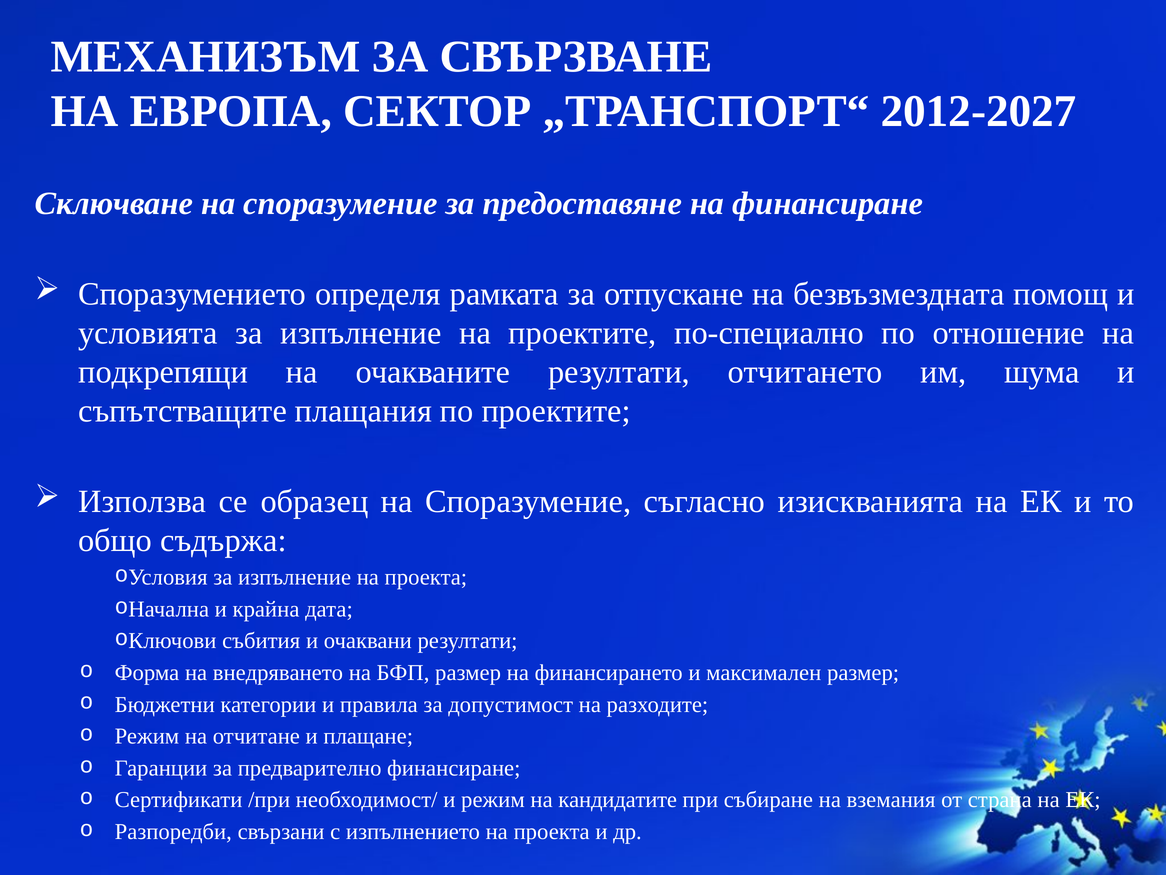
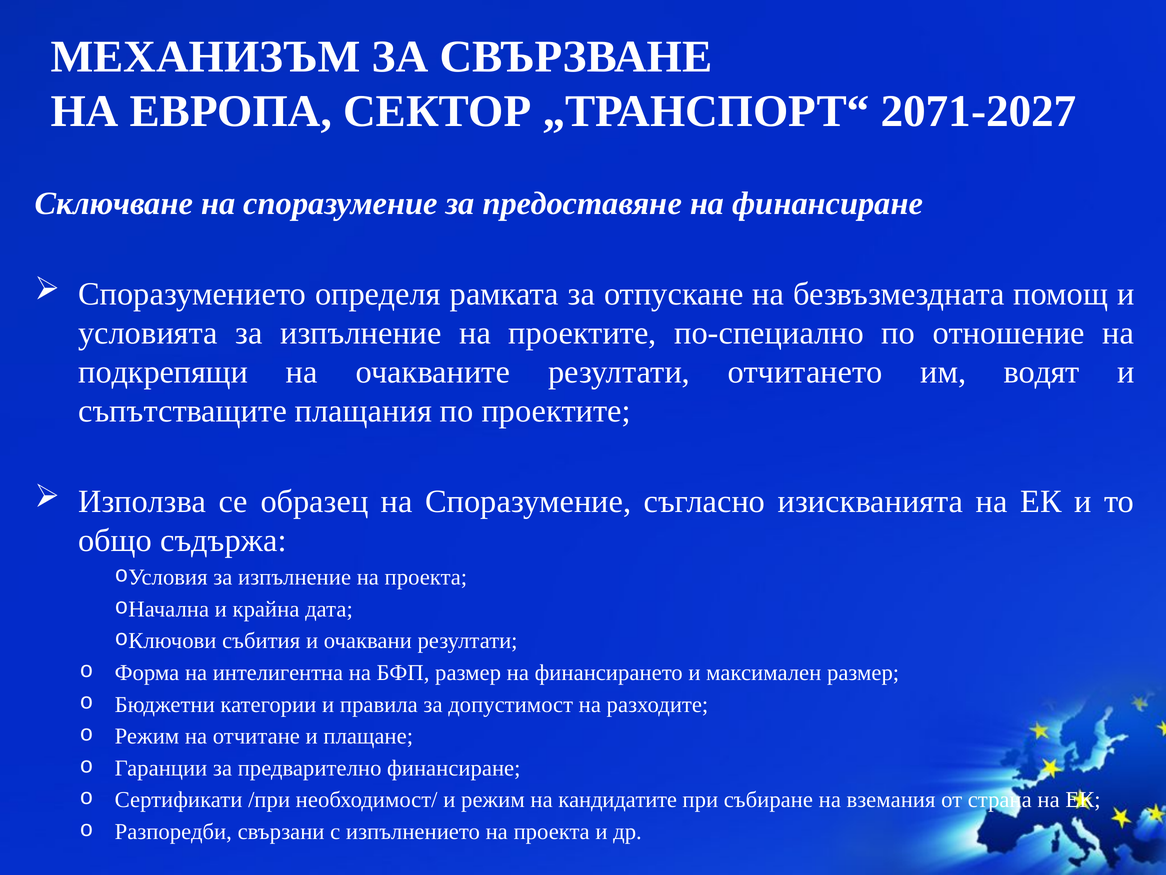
2012-2027: 2012-2027 -> 2071-2027 (979, 111)
шума: шума -> водят (1042, 372)
внедряването: внедряването -> интелигентна (278, 672)
